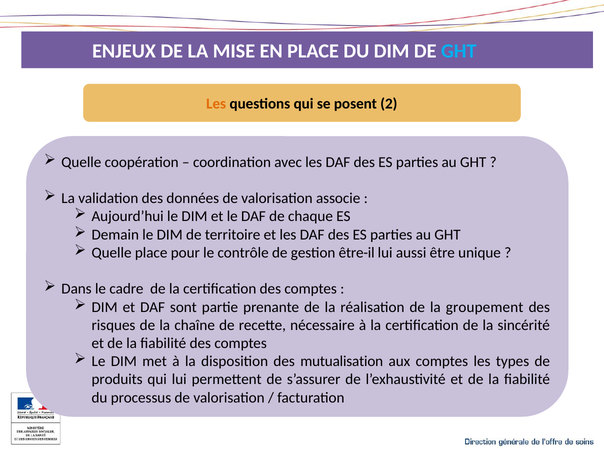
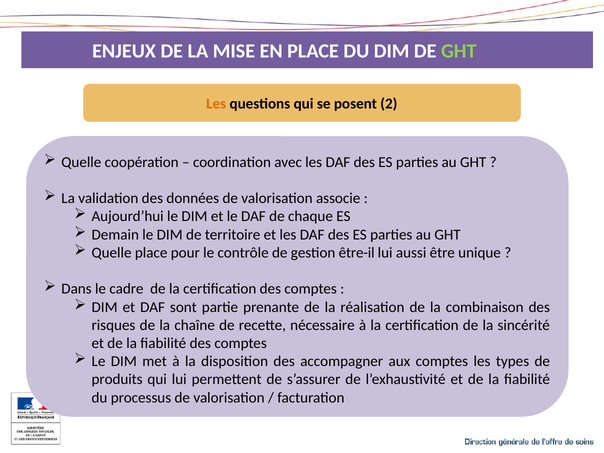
GHT colour: light blue -> light green (459, 51)
groupement: groupement -> combinaison (485, 307)
mutualisation: mutualisation -> accompagner (342, 361)
